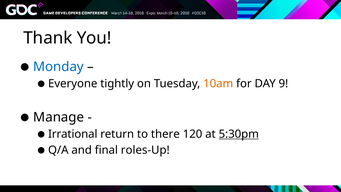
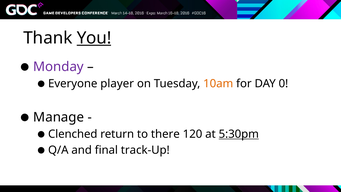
You underline: none -> present (94, 38)
Monday colour: blue -> purple (58, 67)
tightly: tightly -> player (117, 84)
9: 9 -> 0 (283, 84)
Irrational: Irrational -> Clenched (73, 134)
roles-Up: roles-Up -> track-Up (145, 150)
